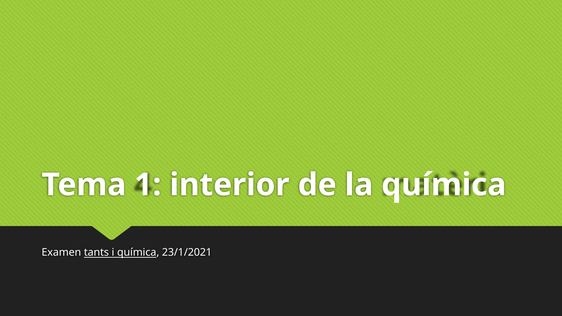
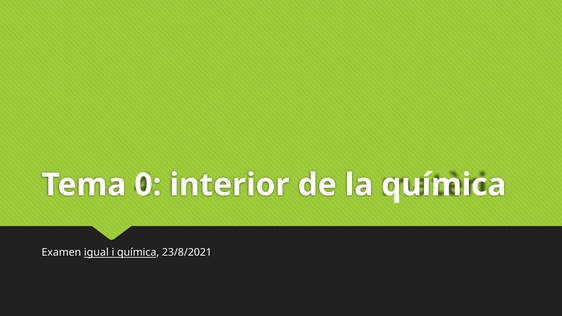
1: 1 -> 0 (148, 185)
tants: tants -> igual (96, 253)
23/1/2021: 23/1/2021 -> 23/8/2021 (187, 253)
